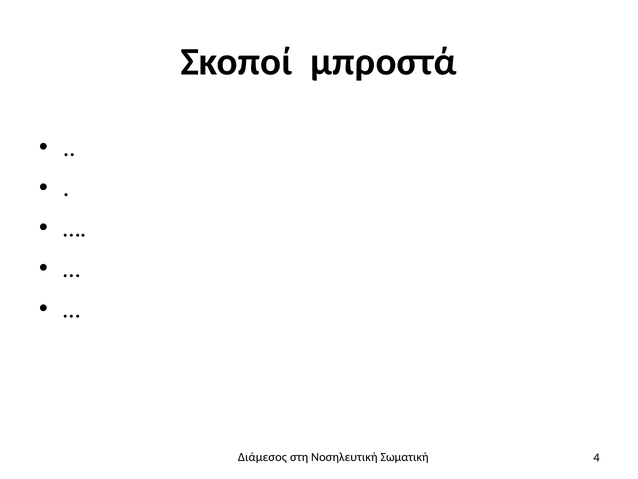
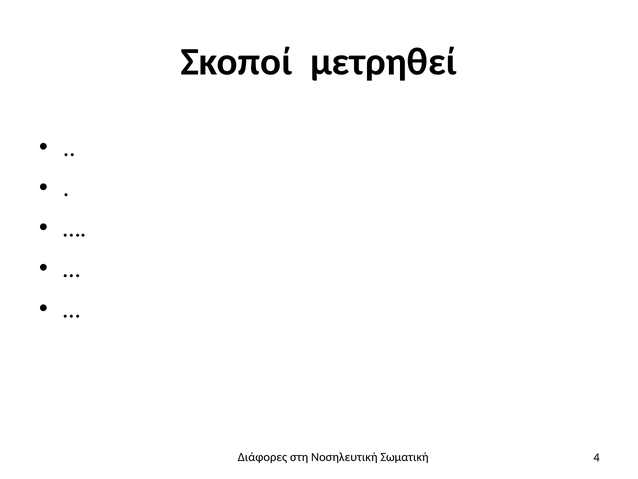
μπροστά: μπροστά -> μετρηθεί (384, 62)
Διάμεσος: Διάμεσος -> Διάφορες (262, 457)
